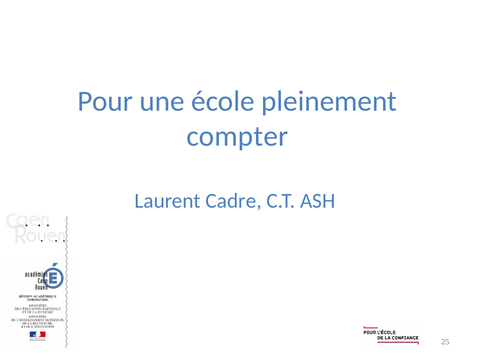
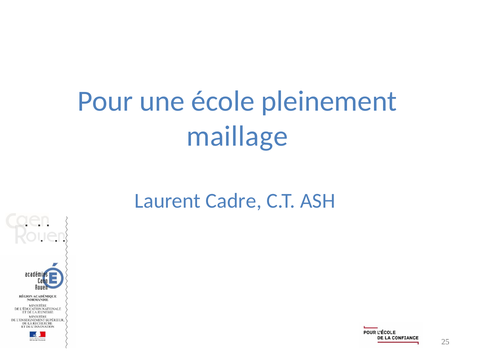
compter: compter -> maillage (237, 137)
